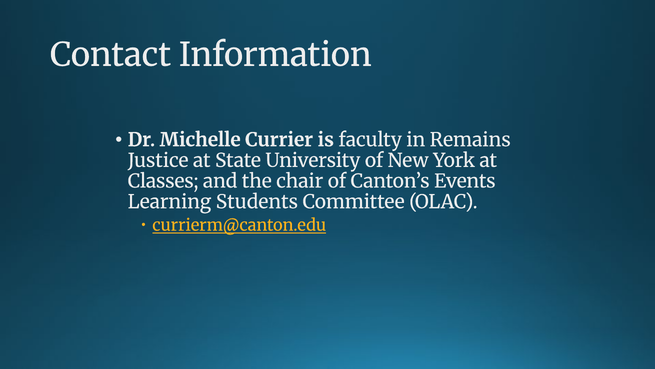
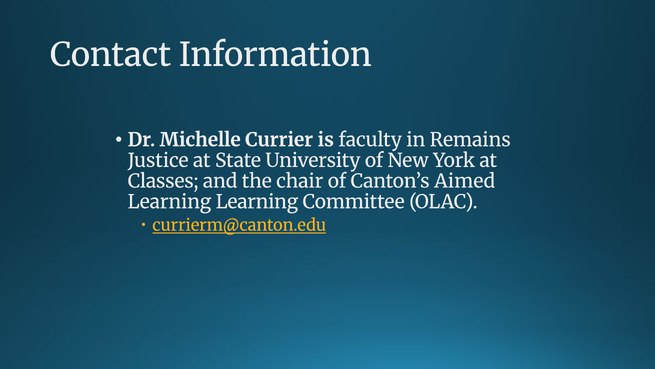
Events: Events -> Aimed (465, 181)
Learning Students: Students -> Learning (257, 202)
